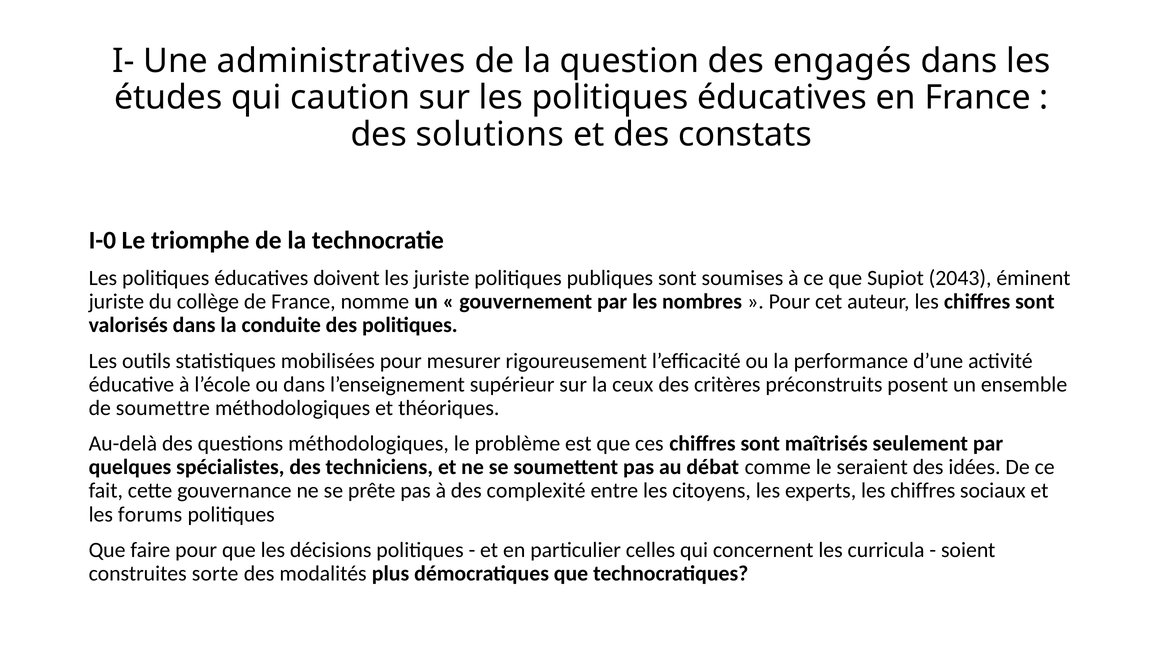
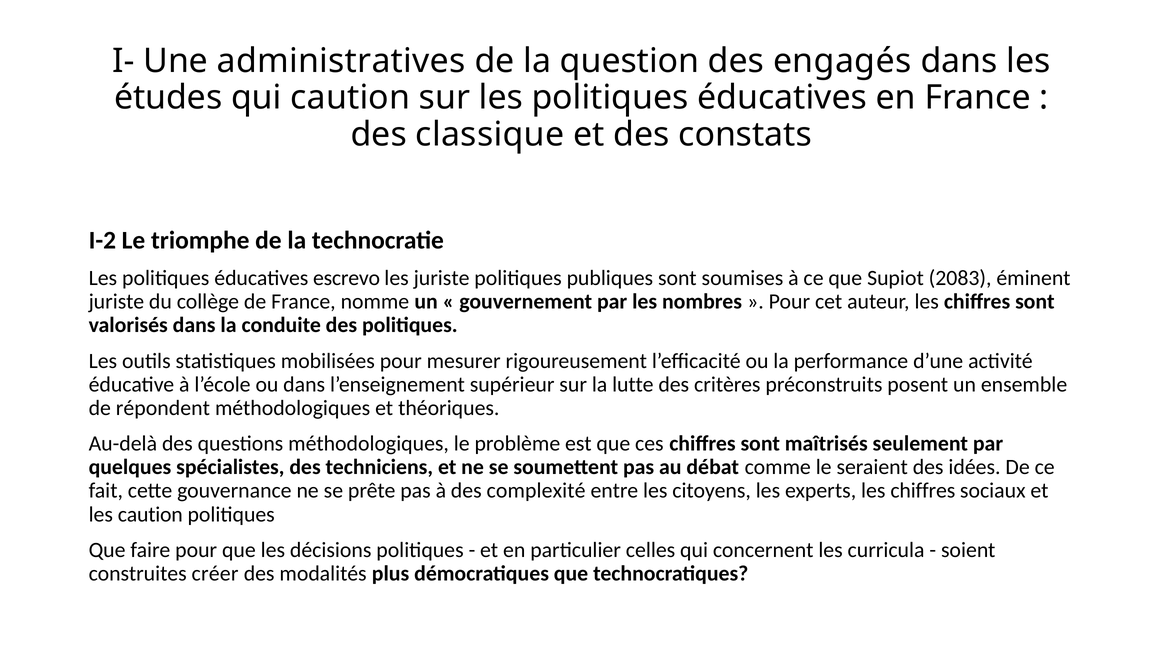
solutions: solutions -> classique (490, 134)
I-0: I-0 -> I-2 (102, 241)
doivent: doivent -> escrevo (347, 278)
2043: 2043 -> 2083 (960, 278)
ceux: ceux -> lutte (633, 385)
soumettre: soumettre -> répondent (163, 408)
les forums: forums -> caution (150, 514)
sorte: sorte -> créer (215, 574)
